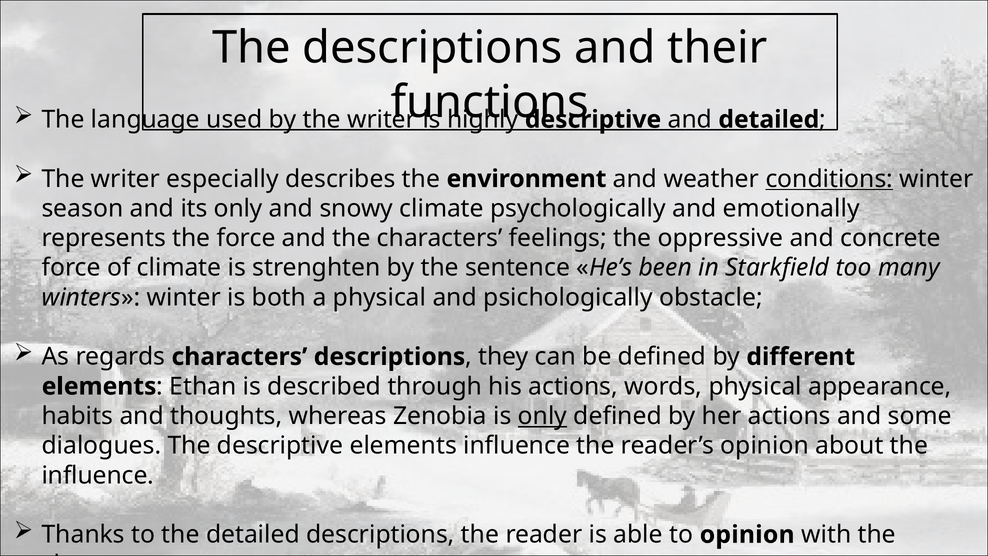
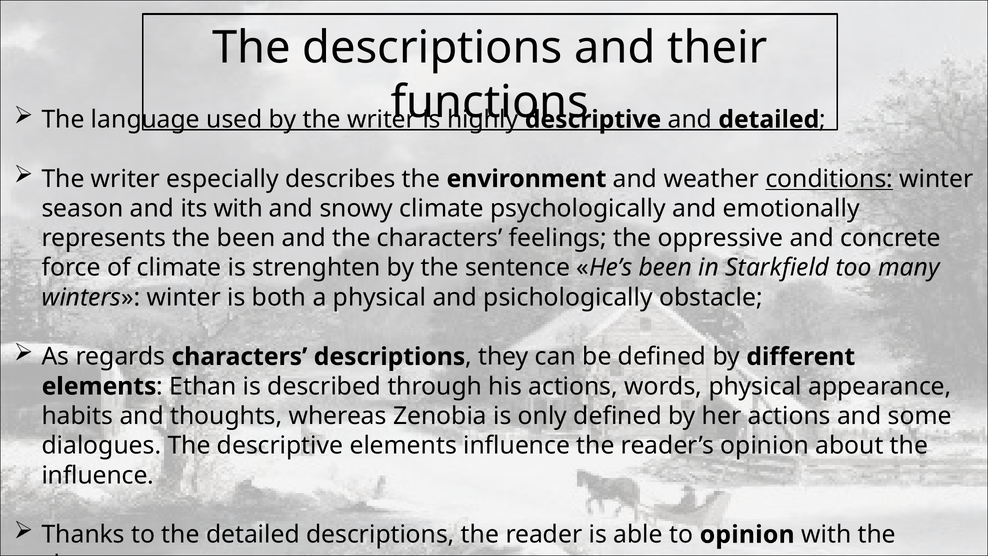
its only: only -> with (238, 208)
the force: force -> been (246, 238)
only underline: present -> none (542, 416)
